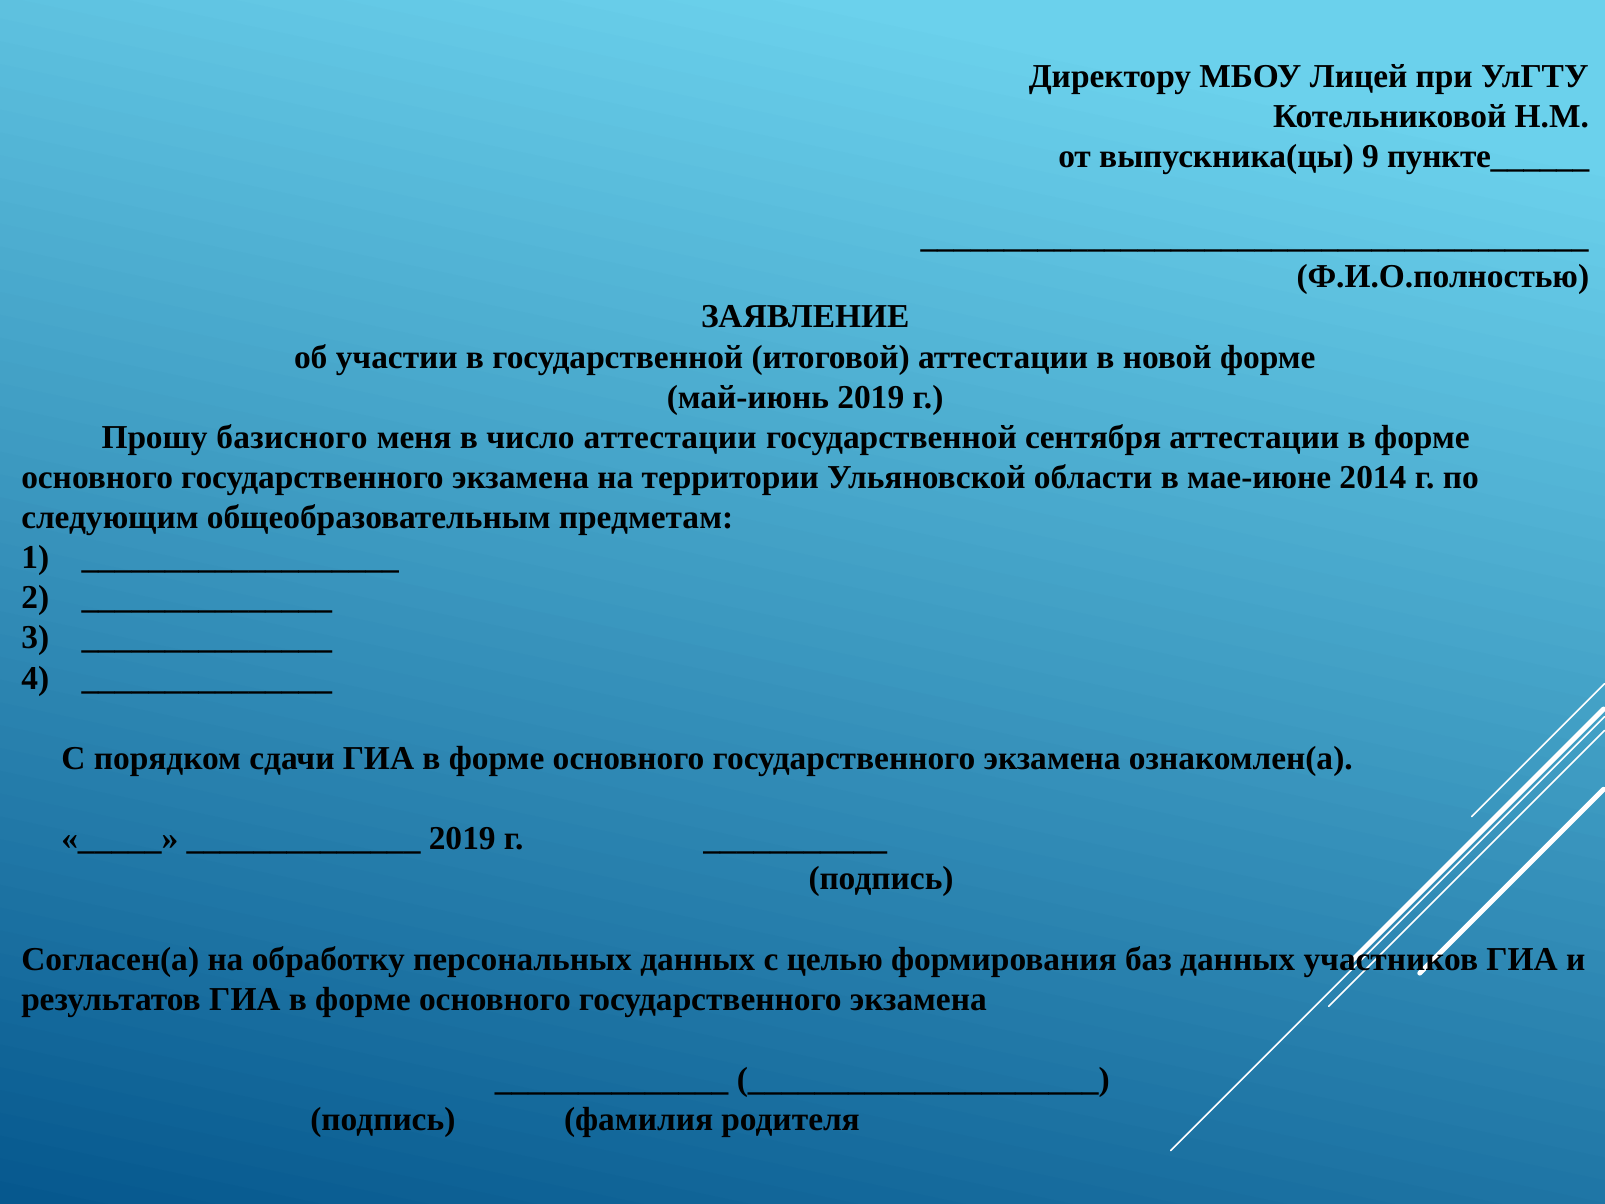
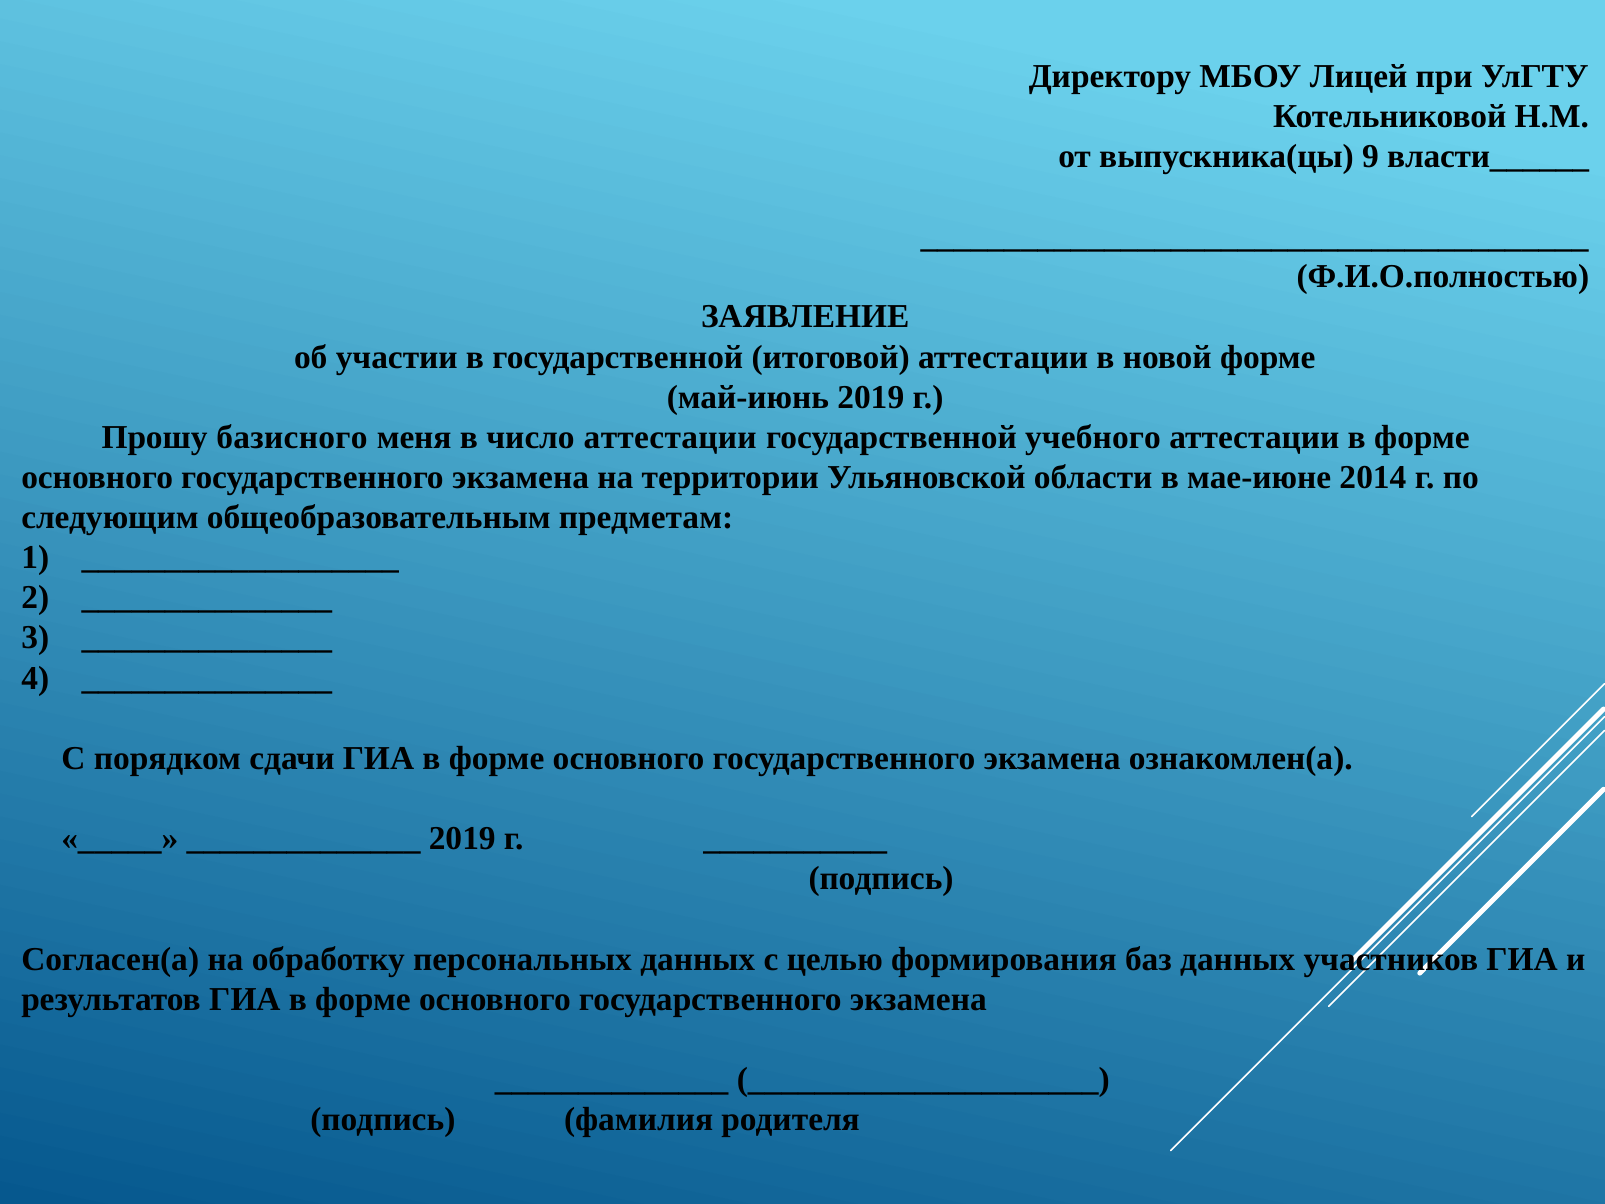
пункте______: пункте______ -> власти______ (1488, 156)
сентября: сентября -> учебного (1093, 437)
